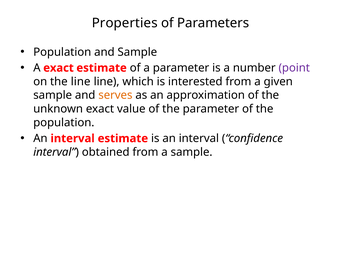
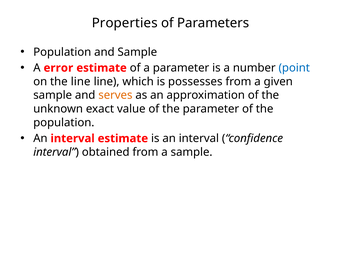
A exact: exact -> error (58, 68)
point colour: purple -> blue (294, 68)
interested: interested -> possesses (195, 81)
